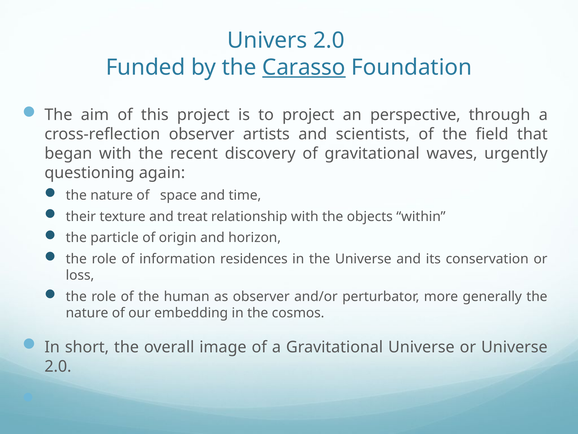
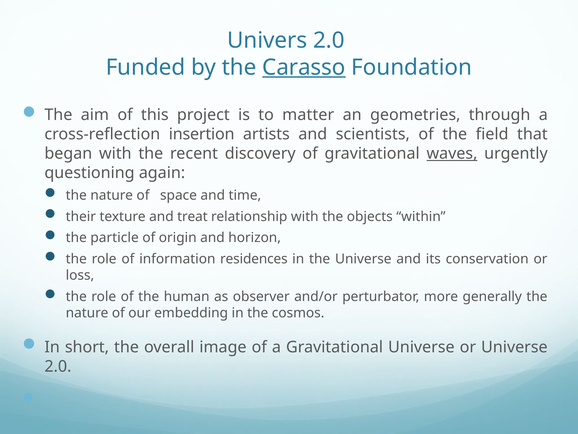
to project: project -> matter (308, 115)
perspective: perspective -> geometries (415, 115)
cross-reflection observer: observer -> insertion (202, 134)
waves underline: none -> present (452, 153)
